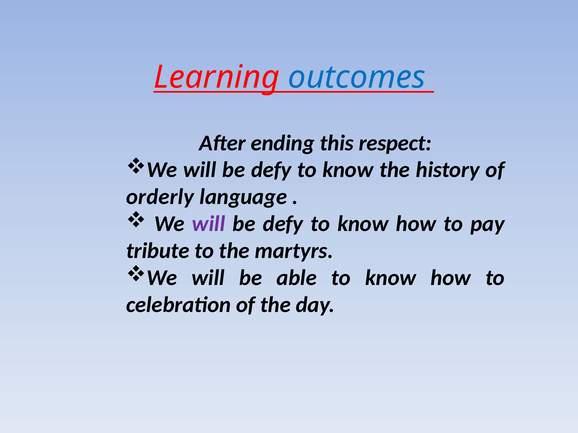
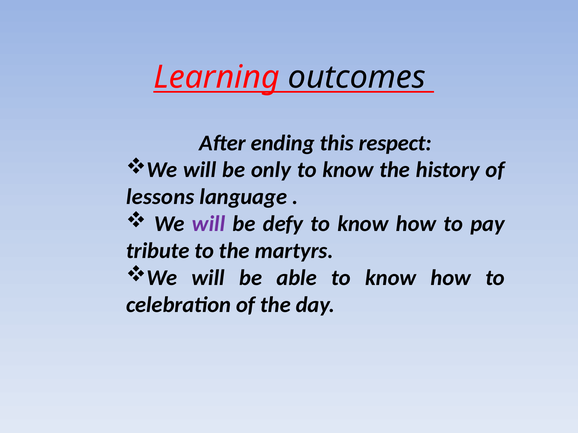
outcomes colour: blue -> black (357, 77)
defy: defy -> only (271, 170)
orderly: orderly -> lessons (160, 197)
